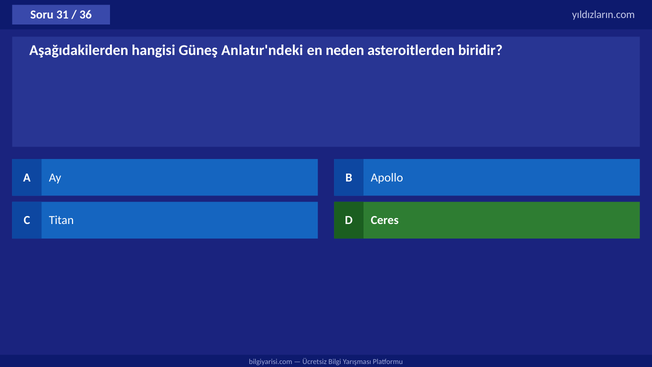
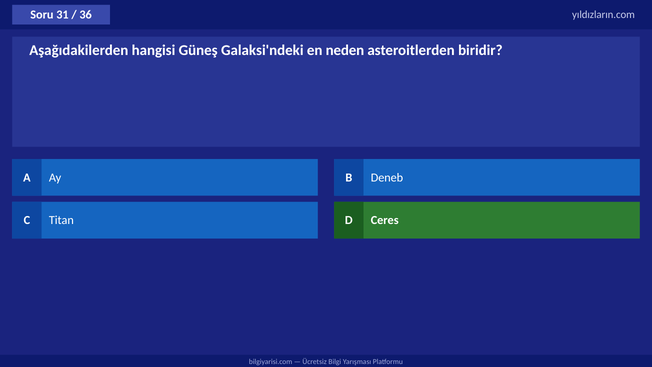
Anlatır'ndeki: Anlatır'ndeki -> Galaksi'ndeki (262, 50)
Apollo: Apollo -> Deneb (387, 177)
